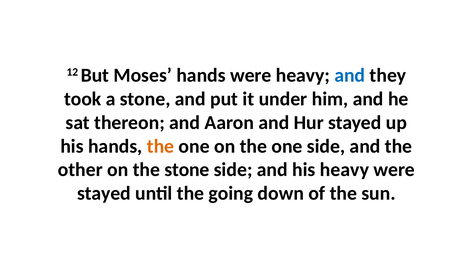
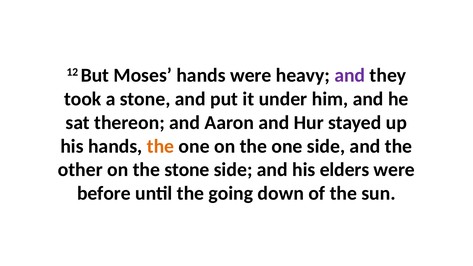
and colour: blue -> purple (350, 75)
his heavy: heavy -> elders (345, 170)
stayed: stayed -> before (104, 194)
